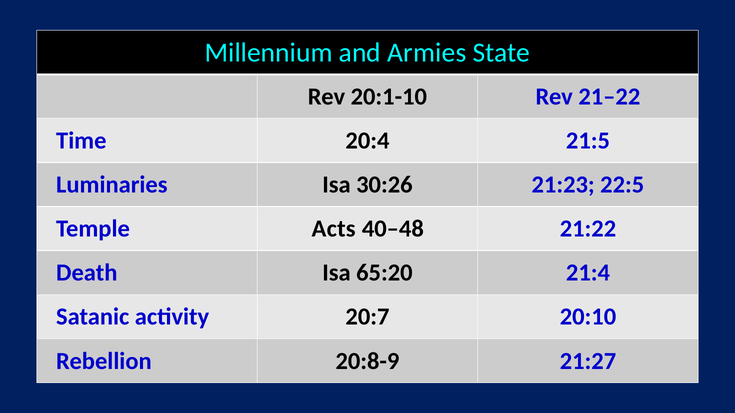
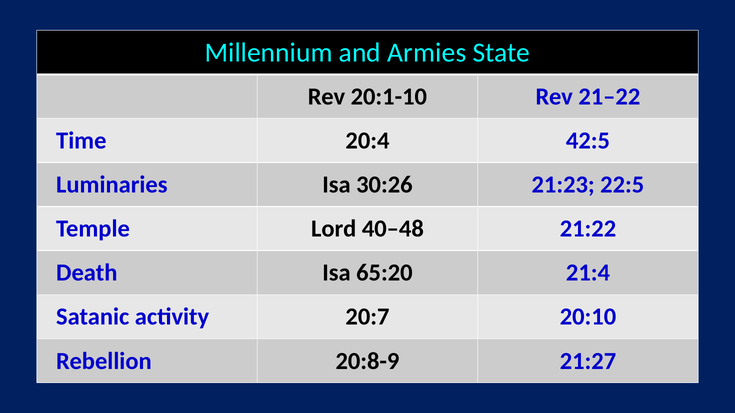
21:5: 21:5 -> 42:5 (588, 141)
Acts: Acts -> Lord (334, 229)
